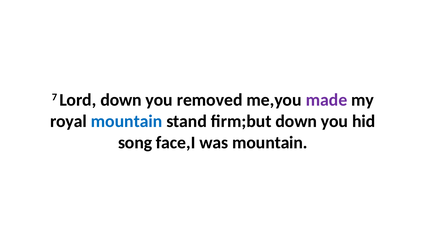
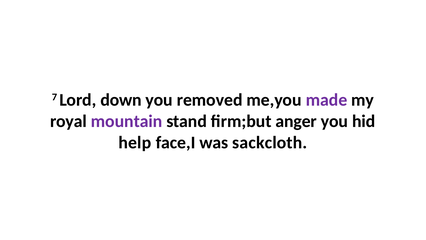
mountain colour: blue -> purple (127, 121)
firm;but down: down -> anger (296, 121)
song: song -> help (135, 142)
was mountain: mountain -> sackcloth (270, 142)
